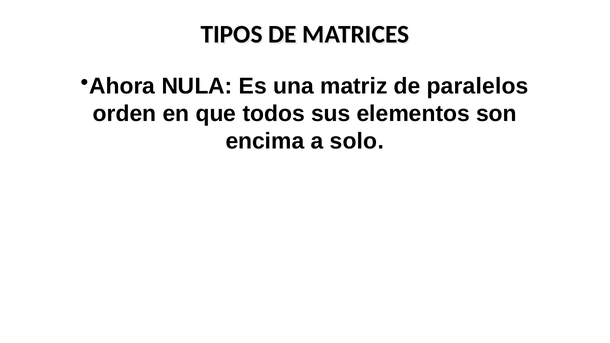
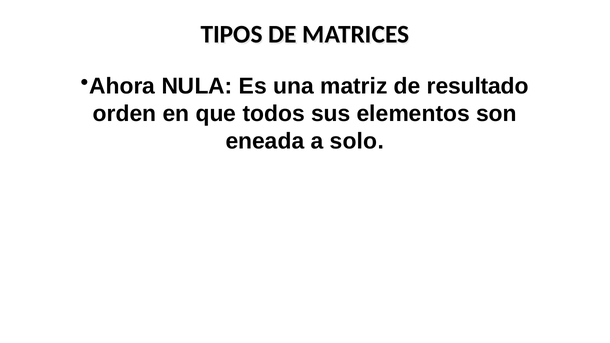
paralelos: paralelos -> resultado (478, 86)
encima: encima -> eneada (265, 141)
